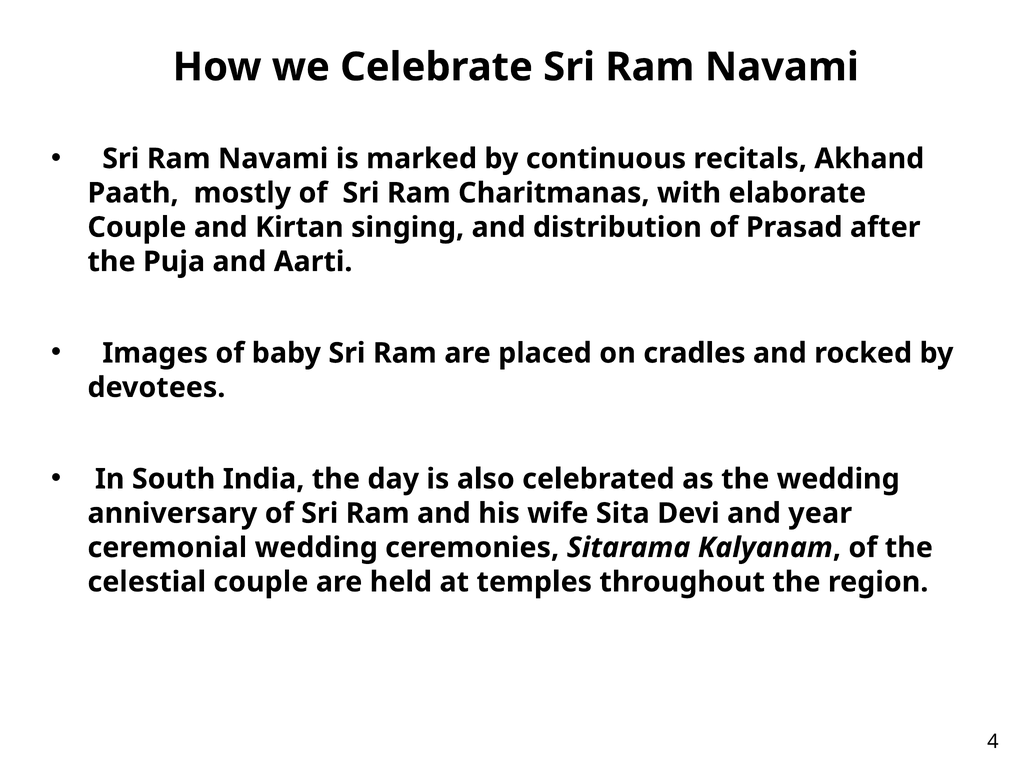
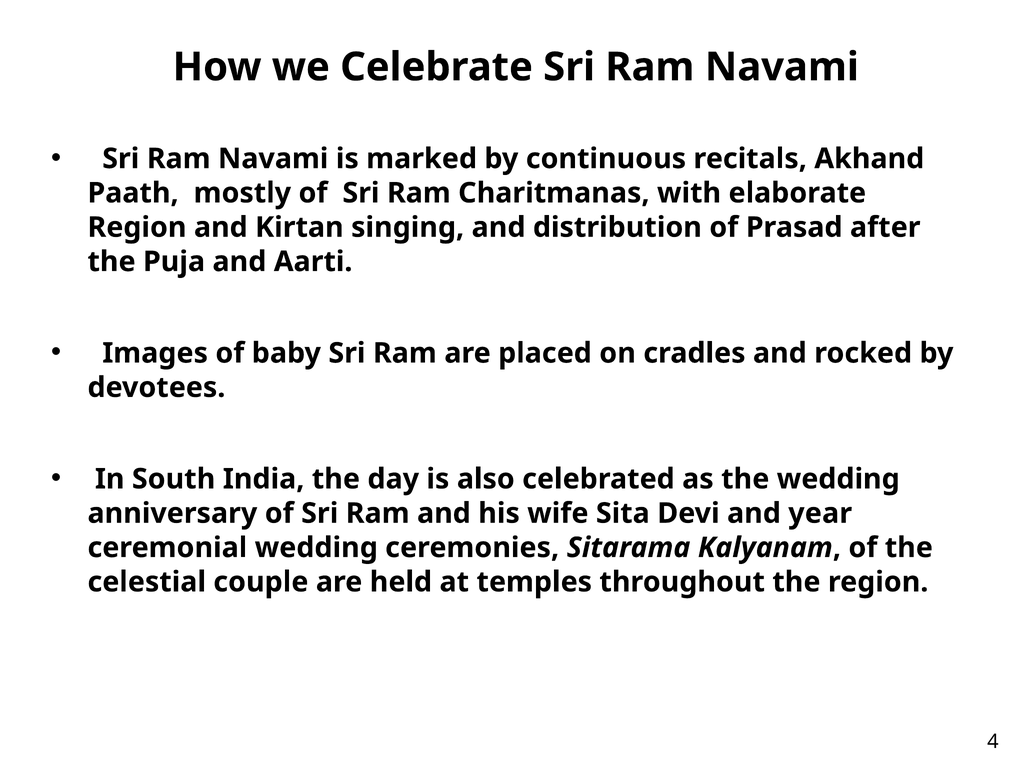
Couple: Couple -> Region (137, 227)
